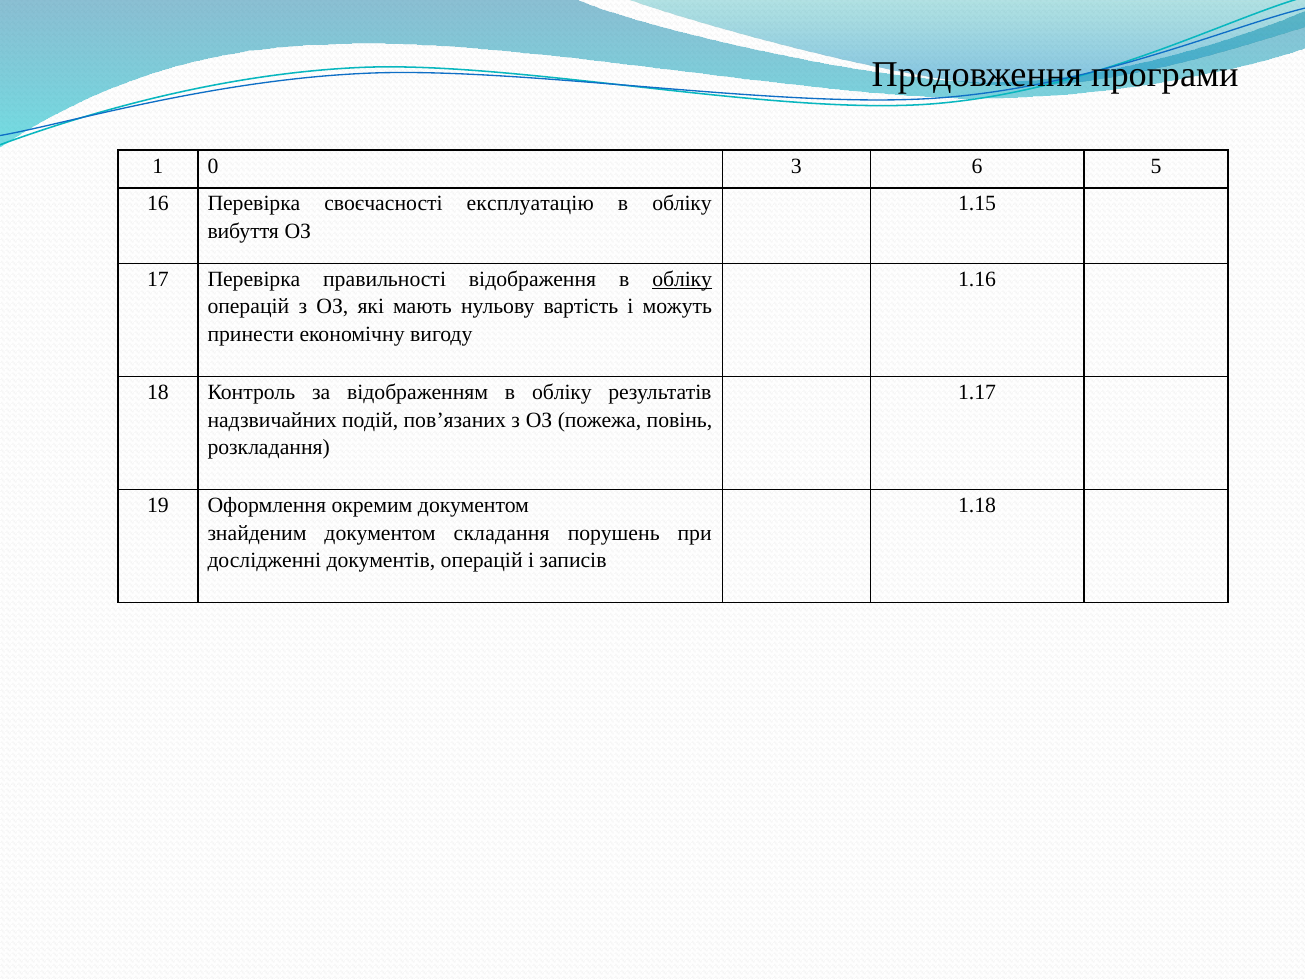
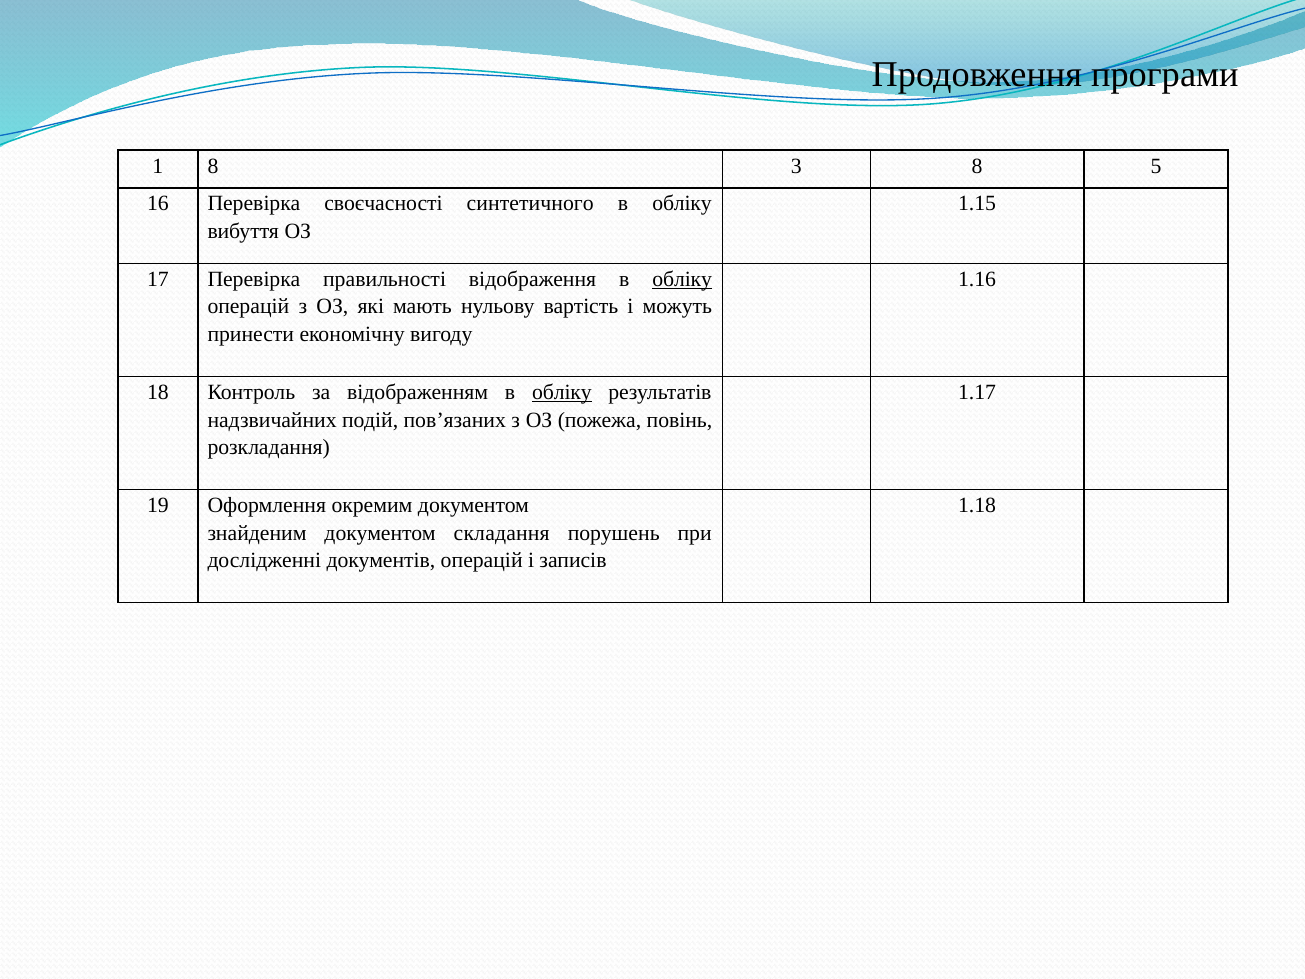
1 0: 0 -> 8 (213, 166)
3 6: 6 -> 8 (977, 166)
експлуатацію: експлуатацію -> синтетичного (530, 204)
обліку underline: none -> present (562, 392)
